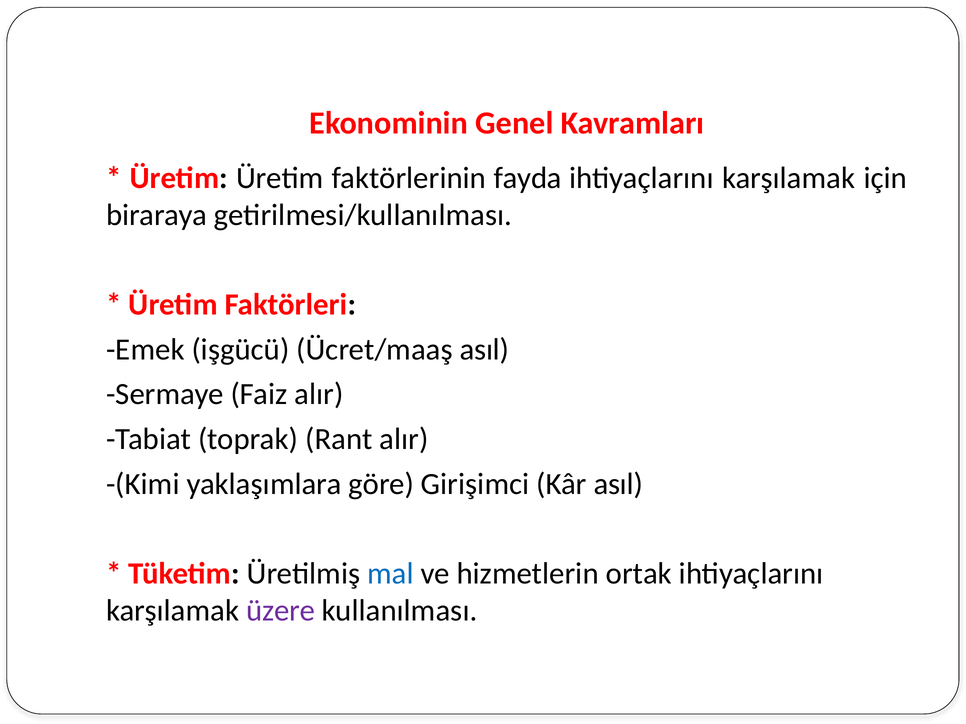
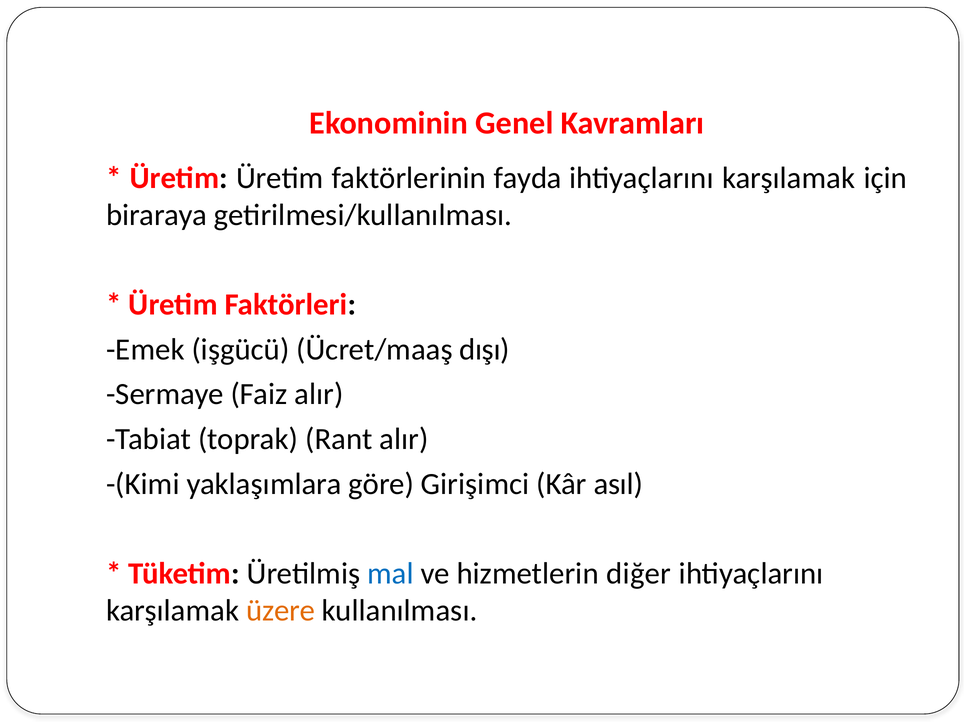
Ücret/maaş asıl: asıl -> dışı (484, 350)
ortak: ortak -> diğer (639, 574)
üzere colour: purple -> orange (281, 611)
